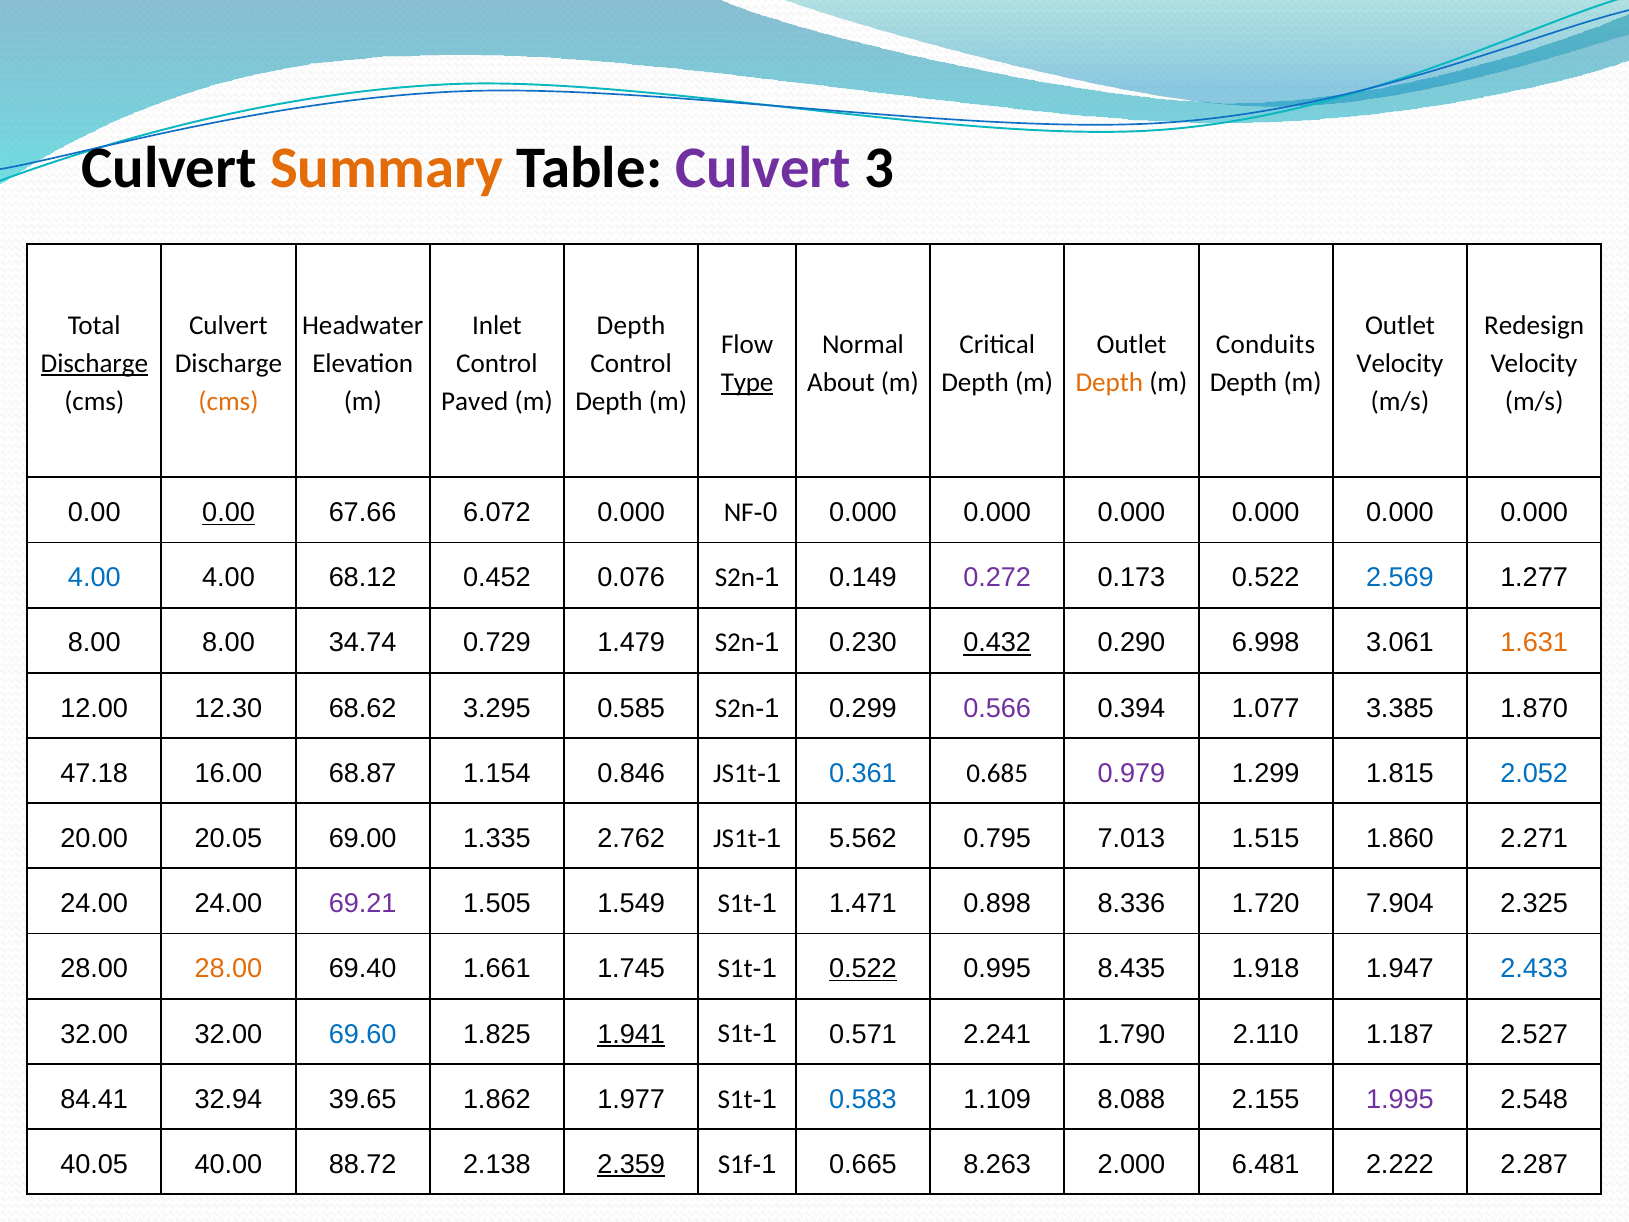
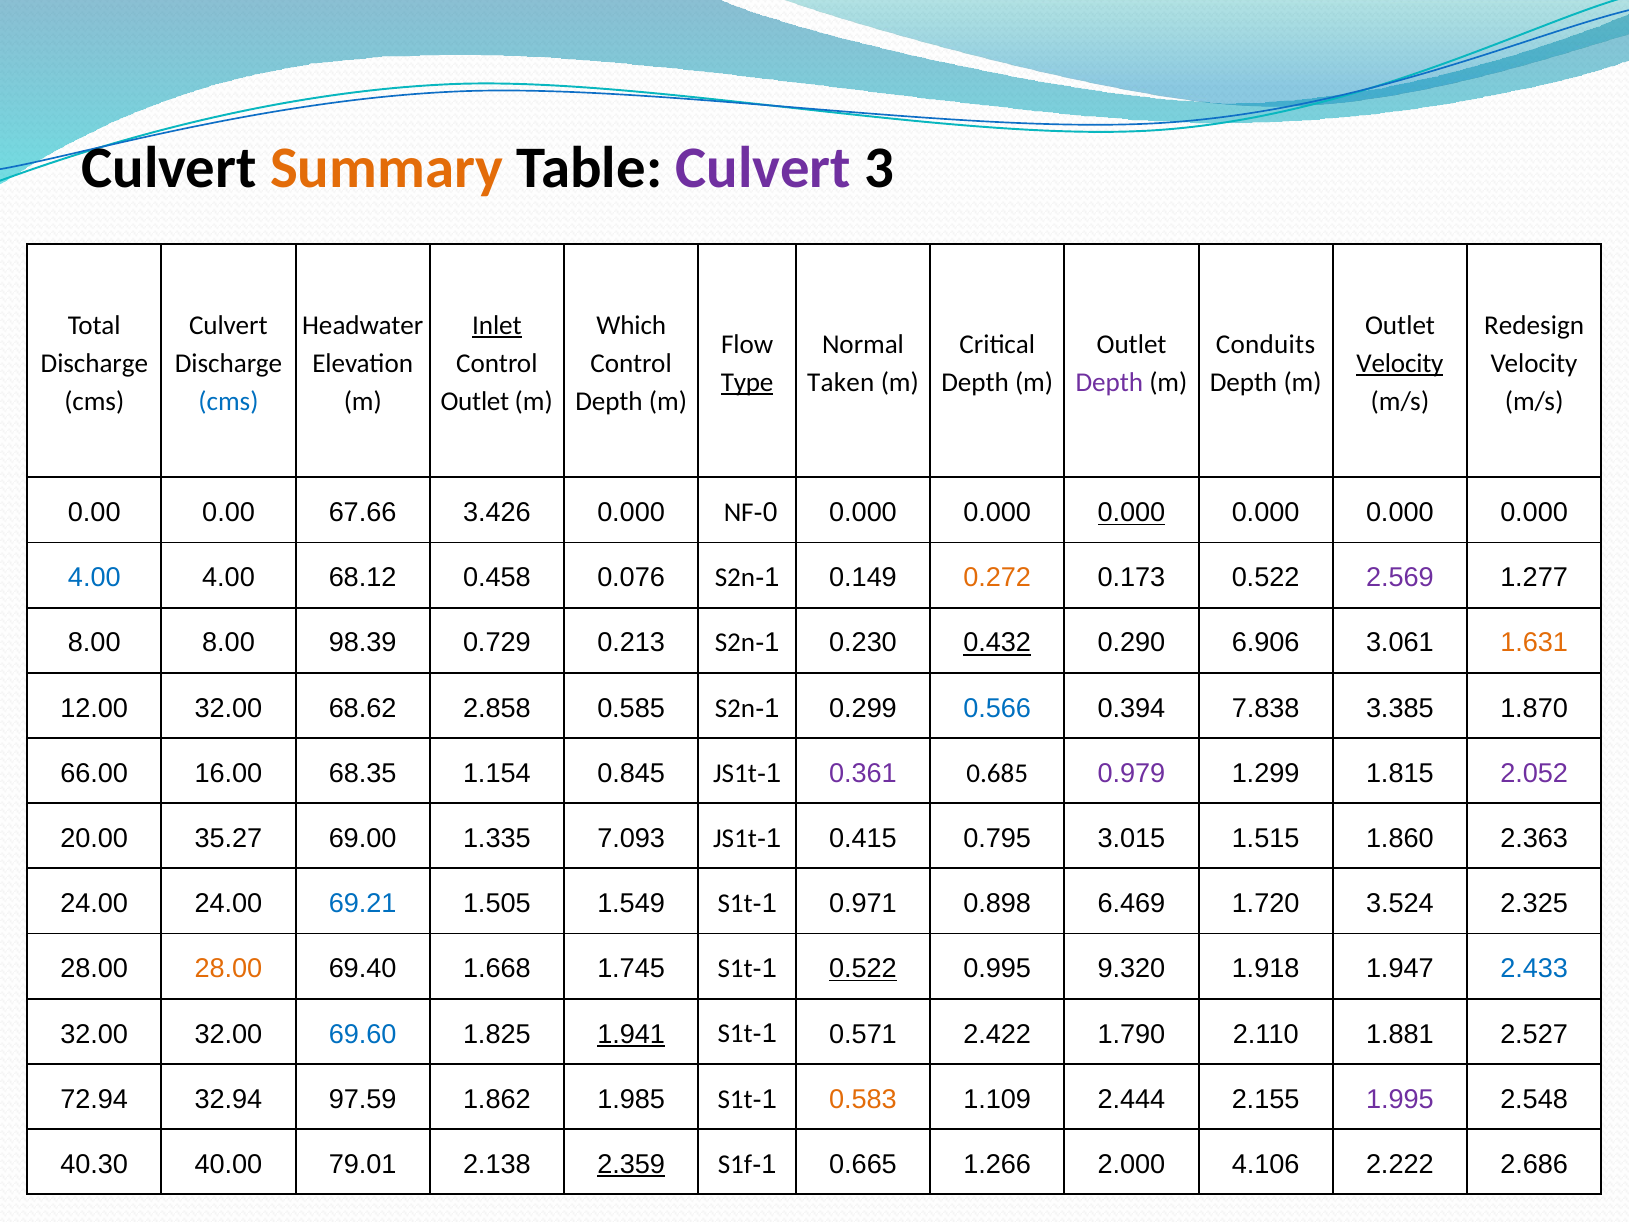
Inlet underline: none -> present (497, 326)
Depth: Depth -> Which (631, 326)
Discharge underline: present -> none (94, 364)
Velocity underline: none -> present (1400, 364)
About: About -> Taken (841, 383)
Depth colour: orange -> purple (1109, 383)
cms colour: orange -> blue (229, 402)
Paved: Paved -> Outlet (475, 402)
0.00 underline: present -> none (229, 513)
6.072: 6.072 -> 3.426 (497, 513)
0.000 underline: none -> present (1131, 513)
0.452: 0.452 -> 0.458 (497, 578)
0.272 colour: purple -> orange (997, 578)
2.569 colour: blue -> purple (1400, 578)
34.74: 34.74 -> 98.39 (363, 643)
1.479: 1.479 -> 0.213 (631, 643)
6.998: 6.998 -> 6.906 (1266, 643)
12.00 12.30: 12.30 -> 32.00 (228, 708)
3.295: 3.295 -> 2.858 (497, 708)
0.566 colour: purple -> blue (997, 708)
1.077: 1.077 -> 7.838 (1266, 708)
47.18: 47.18 -> 66.00 (94, 773)
68.87: 68.87 -> 68.35 (363, 773)
0.846: 0.846 -> 0.845 (631, 773)
0.361 colour: blue -> purple (863, 773)
2.052 colour: blue -> purple (1534, 773)
20.05: 20.05 -> 35.27 (228, 838)
2.762: 2.762 -> 7.093 (631, 838)
5.562: 5.562 -> 0.415 (863, 838)
7.013: 7.013 -> 3.015 (1131, 838)
2.271: 2.271 -> 2.363 (1534, 838)
69.21 colour: purple -> blue (363, 904)
1.471: 1.471 -> 0.971 (863, 904)
8.336: 8.336 -> 6.469 (1131, 904)
7.904: 7.904 -> 3.524 (1400, 904)
1.661: 1.661 -> 1.668 (497, 969)
8.435: 8.435 -> 9.320 (1131, 969)
2.241: 2.241 -> 2.422 (997, 1034)
1.187: 1.187 -> 1.881 (1400, 1034)
84.41: 84.41 -> 72.94 (94, 1099)
39.65: 39.65 -> 97.59 (363, 1099)
1.977: 1.977 -> 1.985 (631, 1099)
0.583 colour: blue -> orange (863, 1099)
8.088: 8.088 -> 2.444 (1131, 1099)
40.05: 40.05 -> 40.30 (94, 1164)
88.72: 88.72 -> 79.01 (363, 1164)
8.263: 8.263 -> 1.266 (997, 1164)
6.481: 6.481 -> 4.106 (1266, 1164)
2.287: 2.287 -> 2.686 (1534, 1164)
